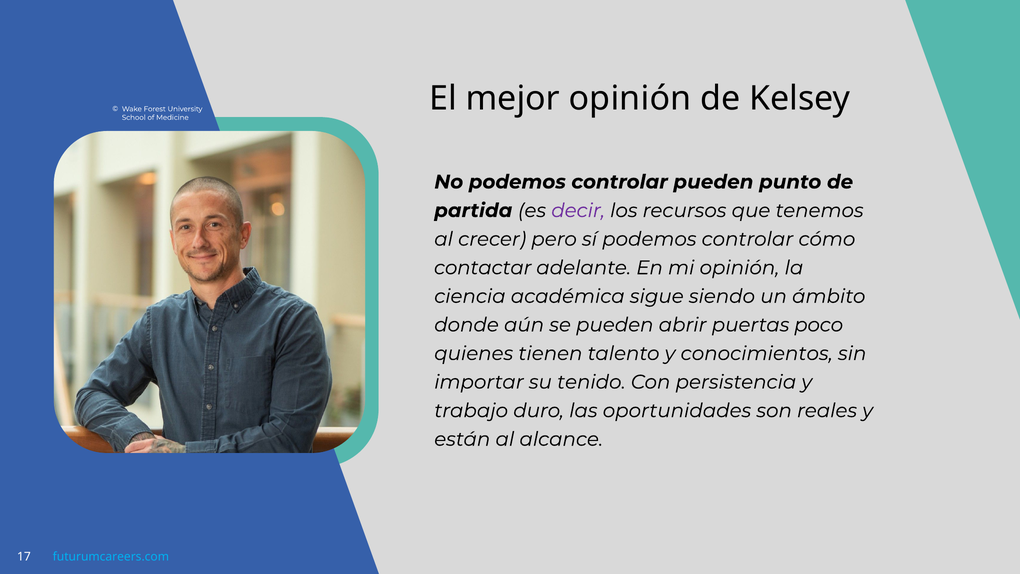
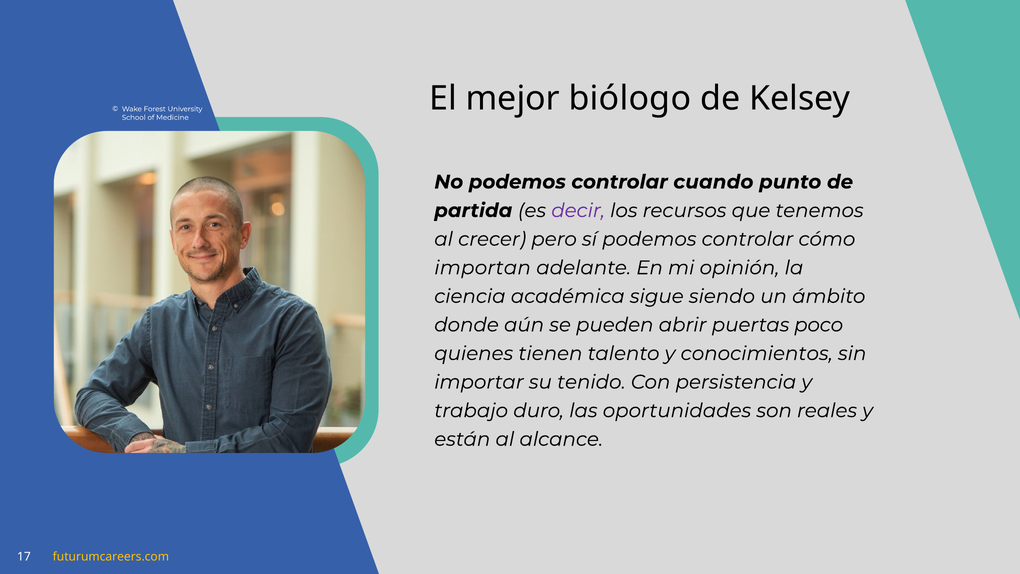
mejor opinión: opinión -> biólogo (630, 99)
controlar pueden: pueden -> cuando (713, 182)
contactar: contactar -> importan (483, 268)
futurumcareers.com colour: light blue -> yellow (111, 557)
